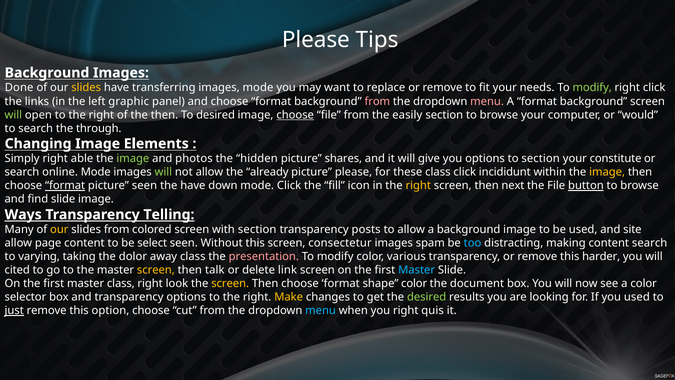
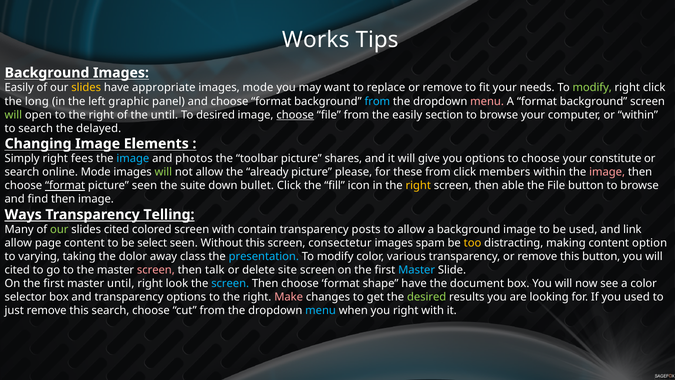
Please: Please -> Works (316, 40)
Done: Done -> Easily (19, 88)
transferring: transferring -> appropriate (164, 88)
links: links -> long (37, 101)
from colour: pink -> light blue (377, 101)
the then: then -> until (164, 115)
or would: would -> within (638, 115)
through: through -> delayed (99, 128)
able: able -> fees (82, 159)
image colour: light green -> light blue (133, 159)
hidden: hidden -> toolbar (257, 159)
to section: section -> choose (541, 159)
these class: class -> from (438, 172)
incididunt: incididunt -> members (505, 172)
image colour: yellow -> pink (607, 172)
the have: have -> suite (193, 186)
down mode: mode -> bullet (257, 186)
next: next -> able (513, 186)
button underline: present -> none (586, 186)
find slide: slide -> then (63, 199)
our colour: yellow -> light green (59, 229)
slides from: from -> cited (117, 229)
with section: section -> contain (257, 229)
site: site -> link (632, 229)
too colour: light blue -> yellow (473, 243)
content search: search -> option (650, 243)
presentation colour: pink -> light blue (264, 256)
this harder: harder -> button (601, 256)
screen colour: yellow -> pink (156, 270)
link: link -> site (287, 270)
master class: class -> until (121, 283)
screen colour: yellow -> light blue (230, 283)
shape color: color -> have (414, 283)
Make colour: yellow -> pink (289, 297)
just underline: present -> none (14, 310)
this option: option -> search (110, 310)
right quis: quis -> with (433, 310)
